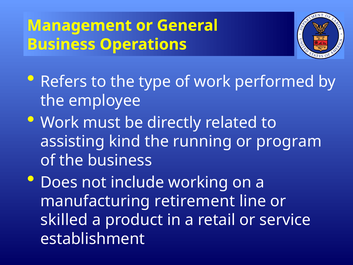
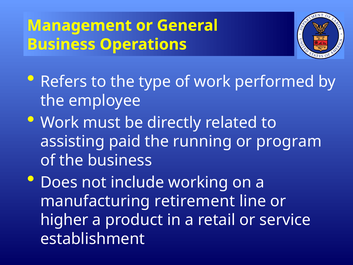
kind: kind -> paid (125, 141)
skilled: skilled -> higher (64, 220)
